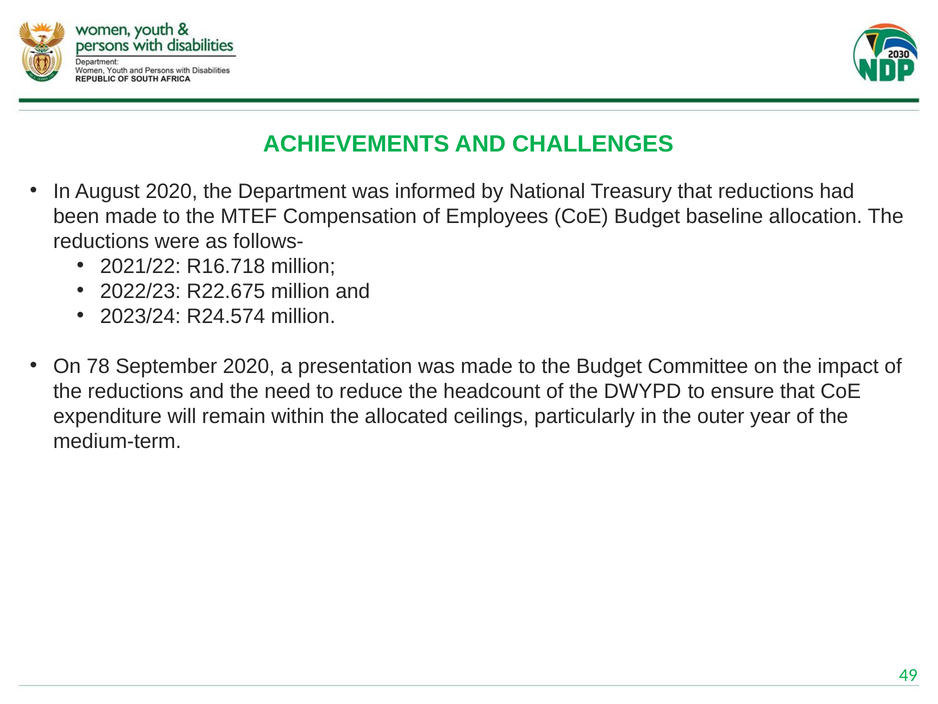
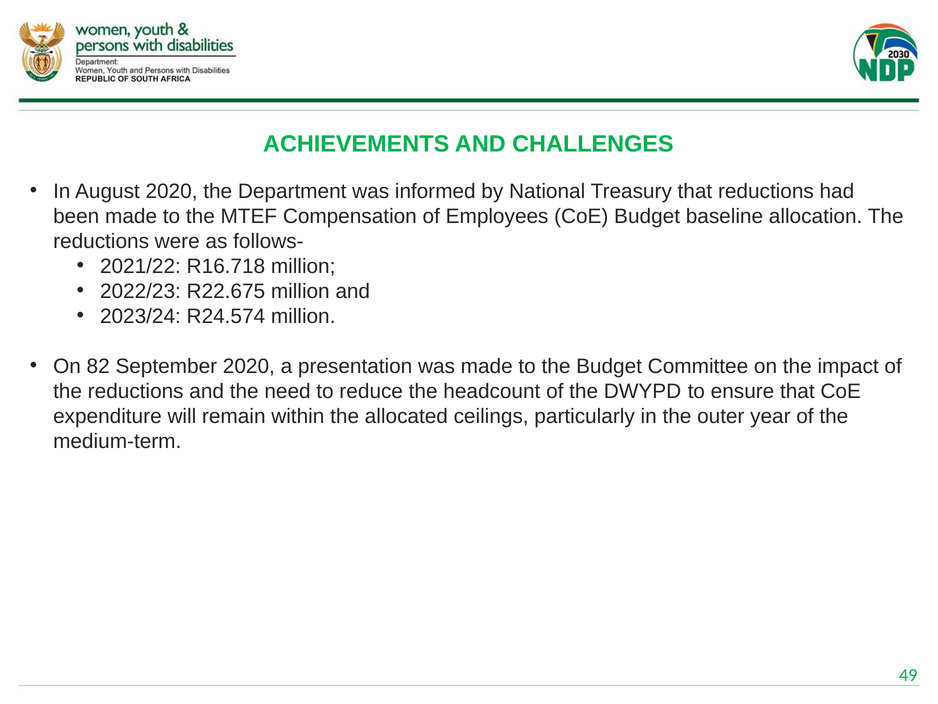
78: 78 -> 82 (98, 366)
